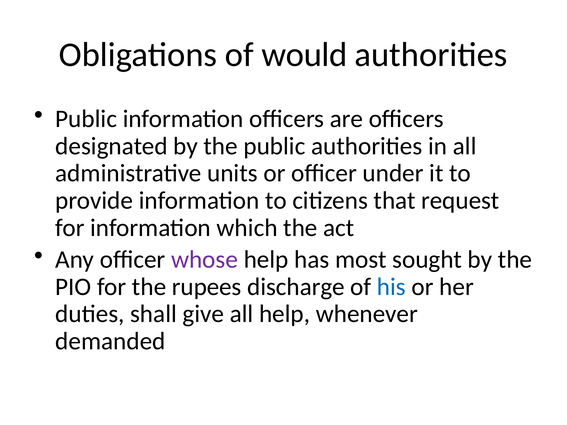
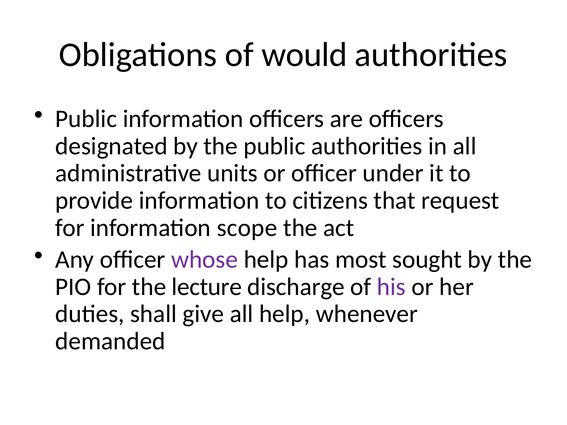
which: which -> scope (247, 228)
rupees: rupees -> lecture (207, 287)
his colour: blue -> purple (391, 287)
